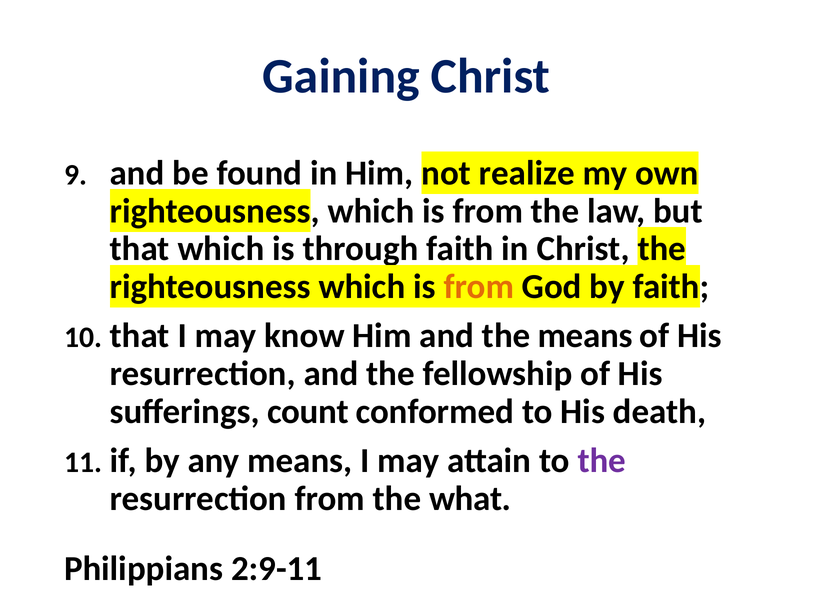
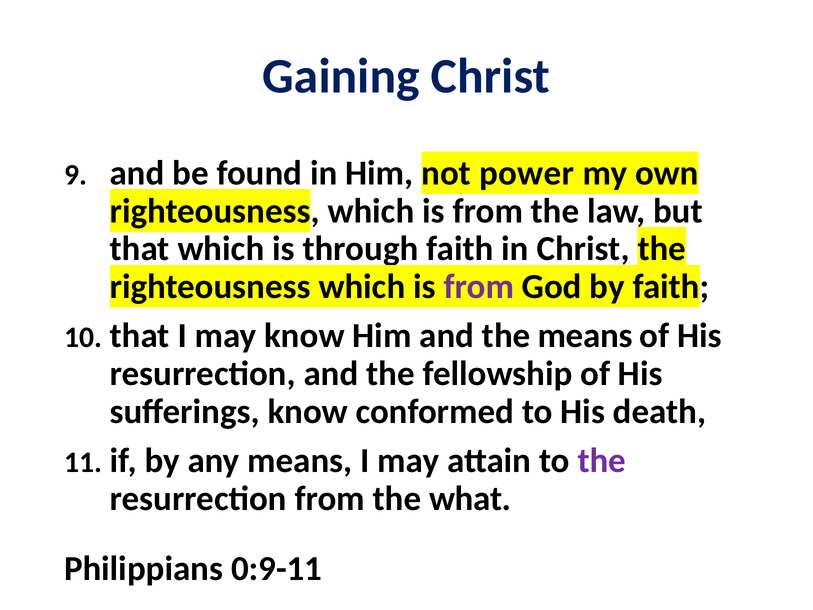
realize: realize -> power (527, 173)
from colour: orange -> purple (479, 287)
sufferings count: count -> know (308, 411)
2:9-11: 2:9-11 -> 0:9-11 (277, 568)
